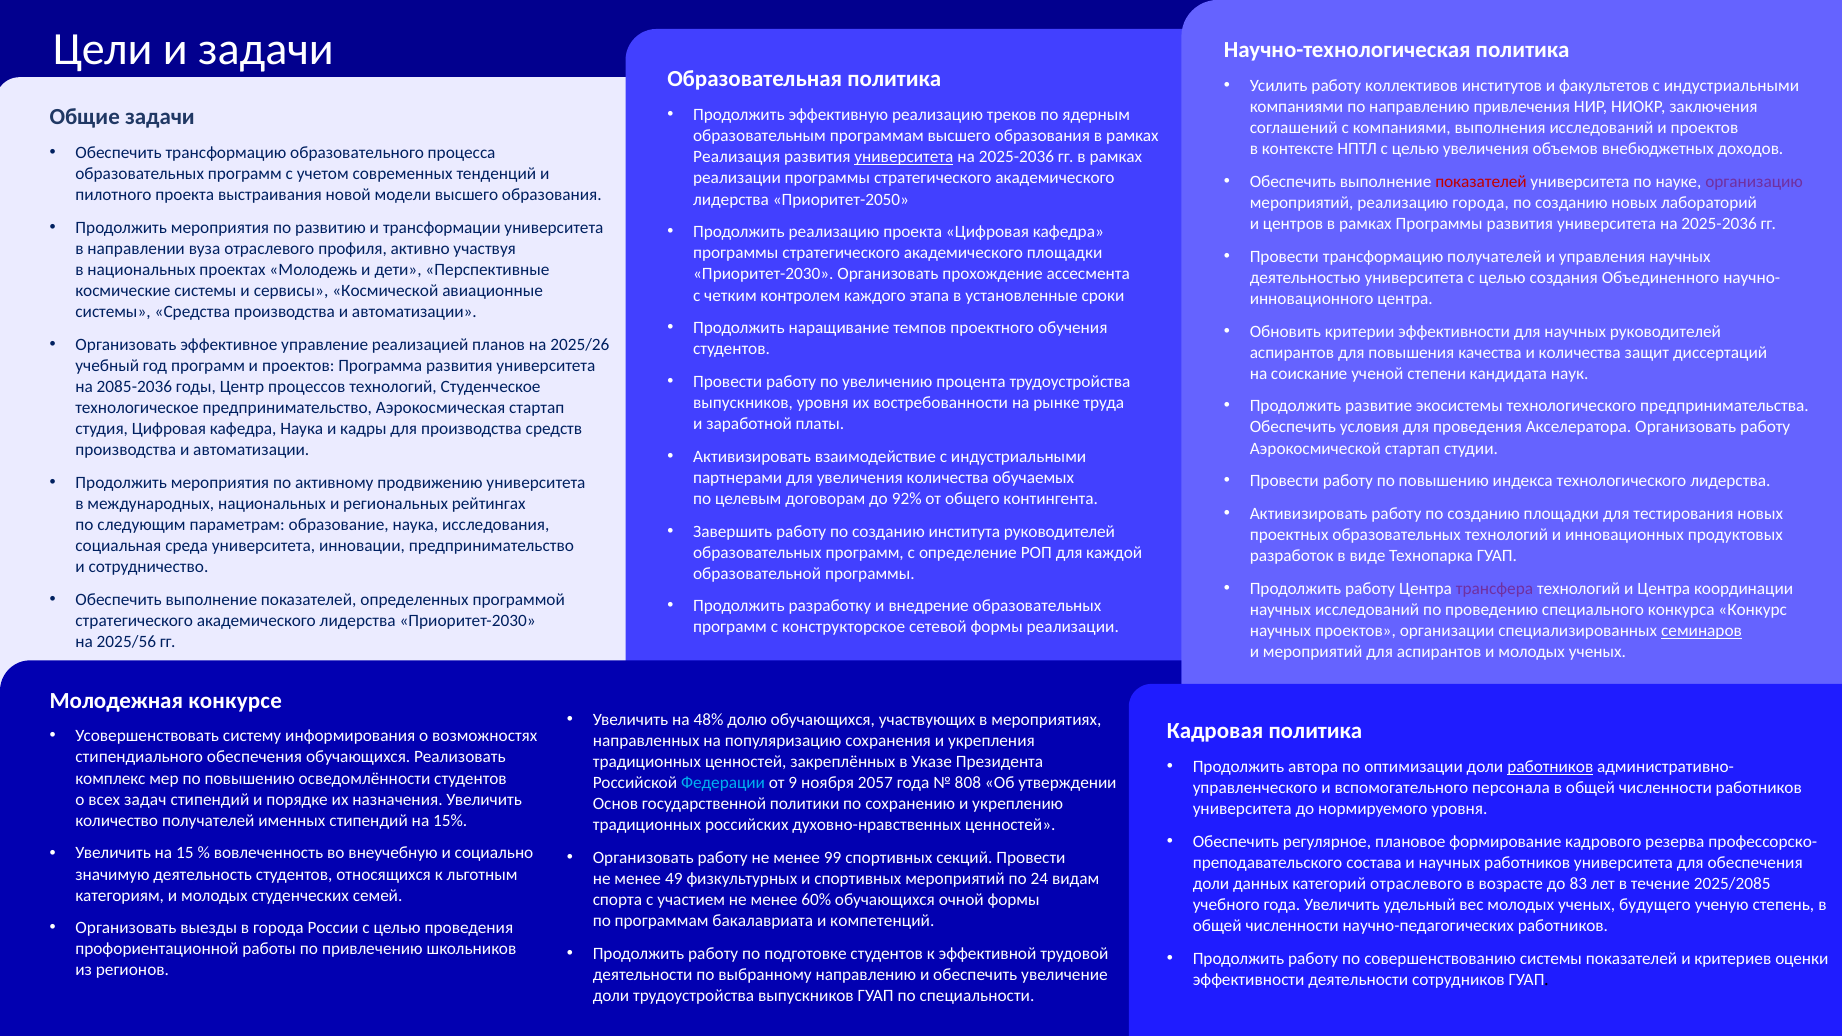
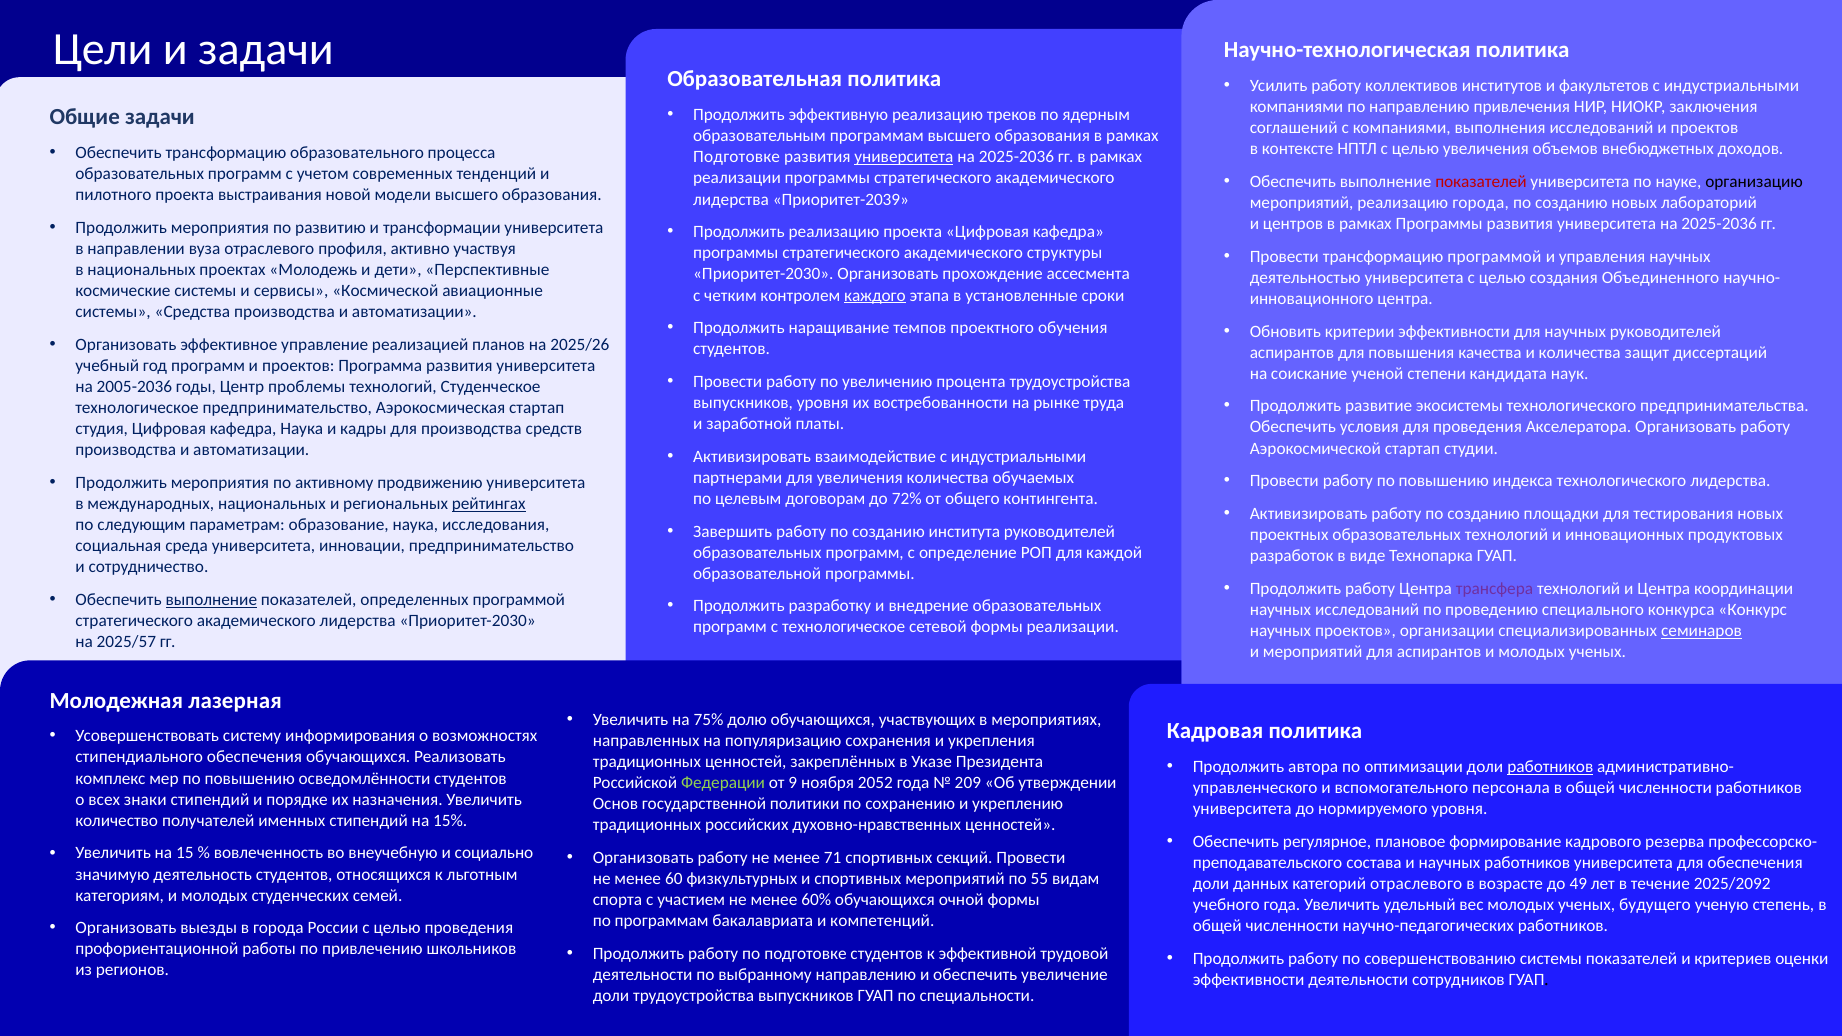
Реализация: Реализация -> Подготовке (737, 157)
организацию colour: purple -> black (1754, 182)
Приоритет-2050: Приоритет-2050 -> Приоритет-2039 (841, 199)
академического площадки: площадки -> структуры (1065, 253)
трансформацию получателей: получателей -> программой (1494, 257)
каждого underline: none -> present (875, 295)
2085-2036: 2085-2036 -> 2005-2036 (134, 387)
процессов: процессов -> проблемы (307, 387)
92%: 92% -> 72% (907, 499)
рейтингах underline: none -> present (489, 504)
выполнение underline: none -> present (211, 600)
с конструкторское: конструкторское -> технологическое (844, 627)
2025/56: 2025/56 -> 2025/57 (126, 642)
конкурсе: конкурсе -> лазерная (235, 701)
48%: 48% -> 75% (708, 720)
Федерации colour: light blue -> light green (723, 783)
2057: 2057 -> 2052 (875, 783)
808: 808 -> 209 (968, 783)
задач: задач -> знаки (145, 800)
99: 99 -> 71 (833, 858)
49: 49 -> 60 (674, 879)
24: 24 -> 55 (1039, 879)
83: 83 -> 49 (1578, 884)
2025/2085: 2025/2085 -> 2025/2092 (1732, 884)
